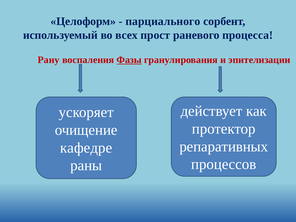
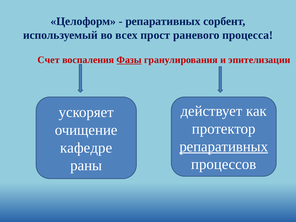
парциального: парциального -> репаративных (163, 21)
Рану: Рану -> Счет (49, 60)
репаративных underline: none -> present (224, 147)
